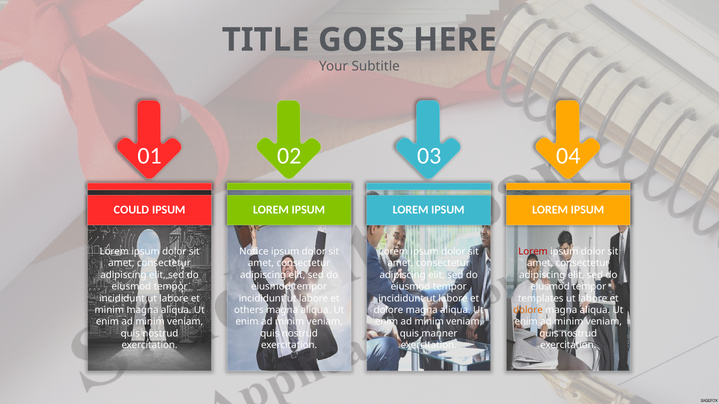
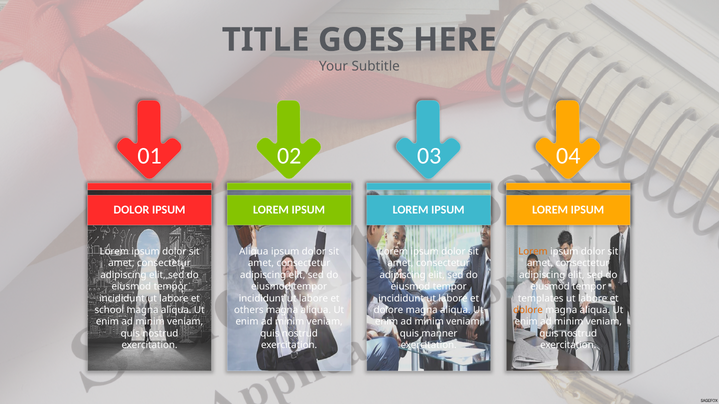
COULD: COULD -> DOLOR (131, 210)
Notice: Notice -> Aliqua (254, 252)
Lorem colour: red -> orange (533, 252)
minim: minim -> school (109, 310)
